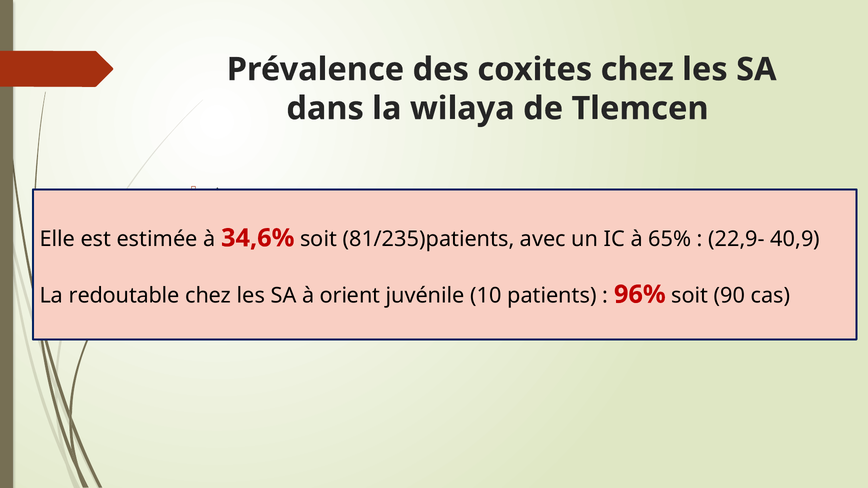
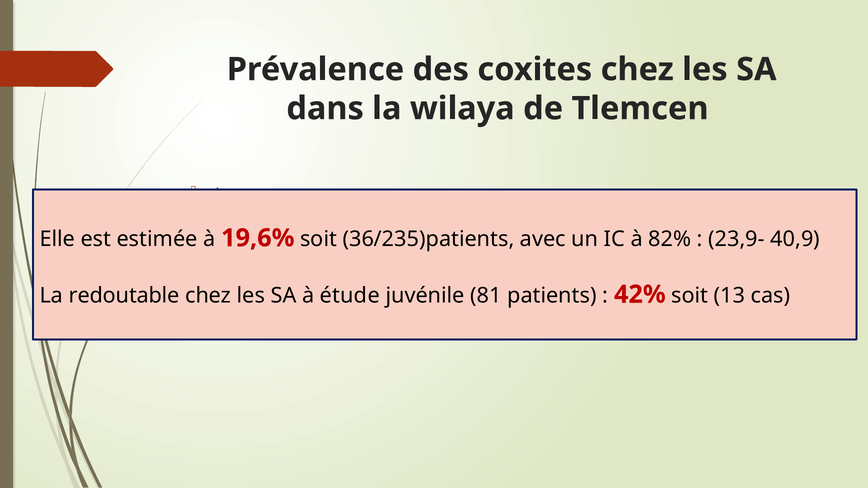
34,6%: 34,6% -> 19,6% (258, 238)
81/235)patients: 81/235)patients -> 36/235)patients (428, 239)
65%: 65% -> 82% (670, 239)
22,9-: 22,9- -> 23,9- (737, 239)
orient: orient -> étude (350, 296)
10: 10 -> 81 (486, 296)
96%: 96% -> 42% (640, 295)
90: 90 -> 13 (729, 296)
